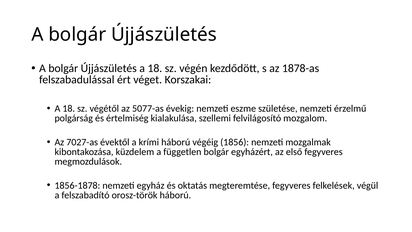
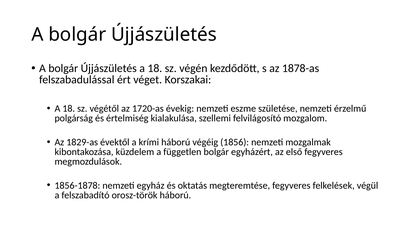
5077-as: 5077-as -> 1720-as (148, 109)
7027-as: 7027-as -> 1829-as (82, 142)
